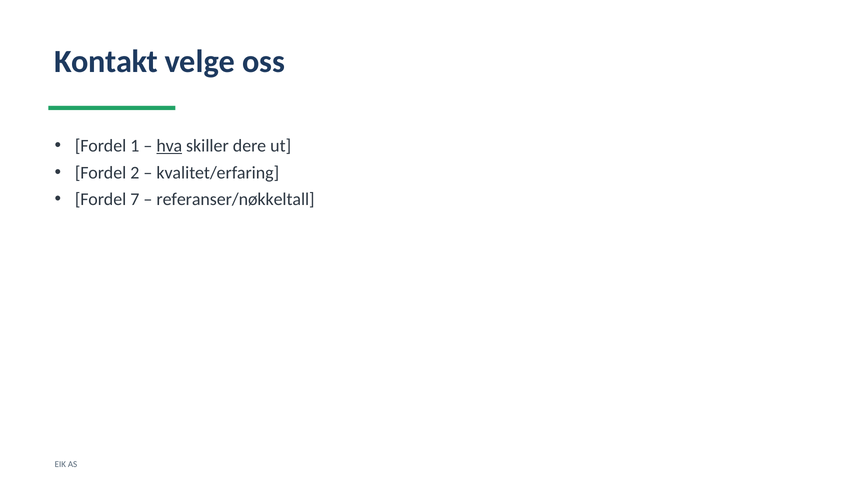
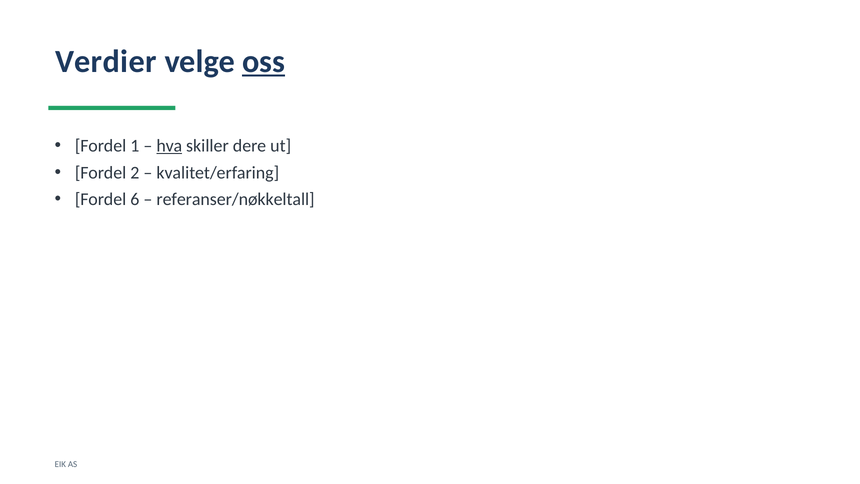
Kontakt: Kontakt -> Verdier (106, 61)
oss underline: none -> present (264, 61)
7: 7 -> 6 (135, 199)
